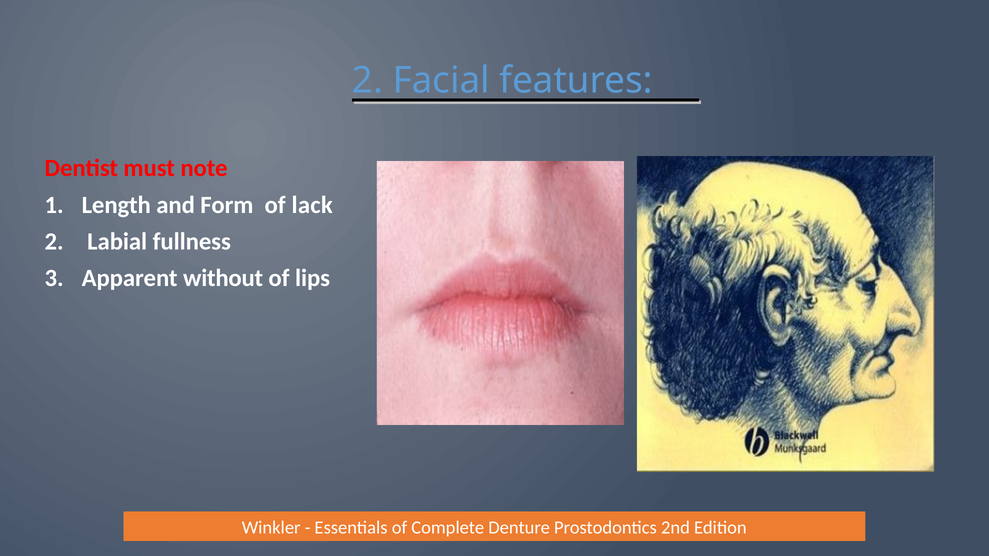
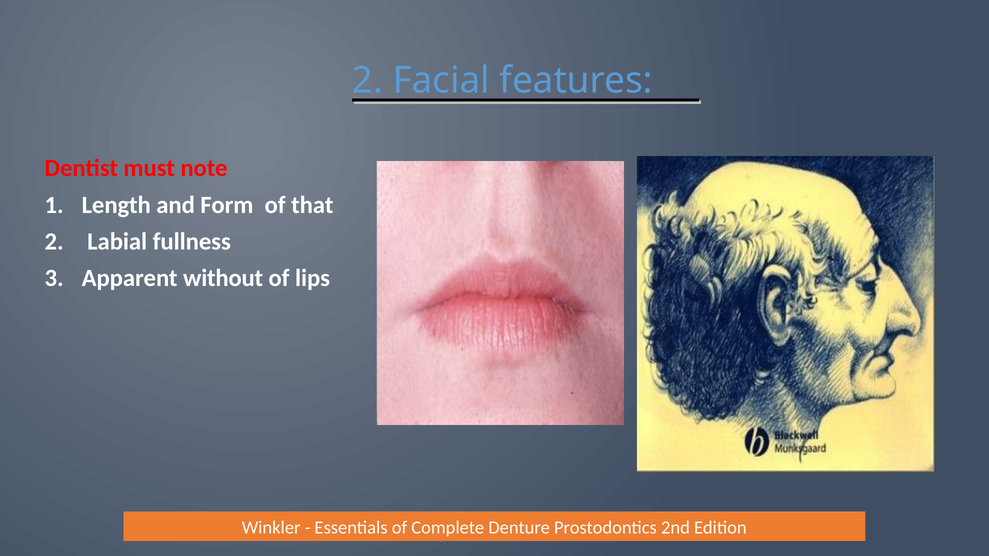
lack: lack -> that (312, 205)
